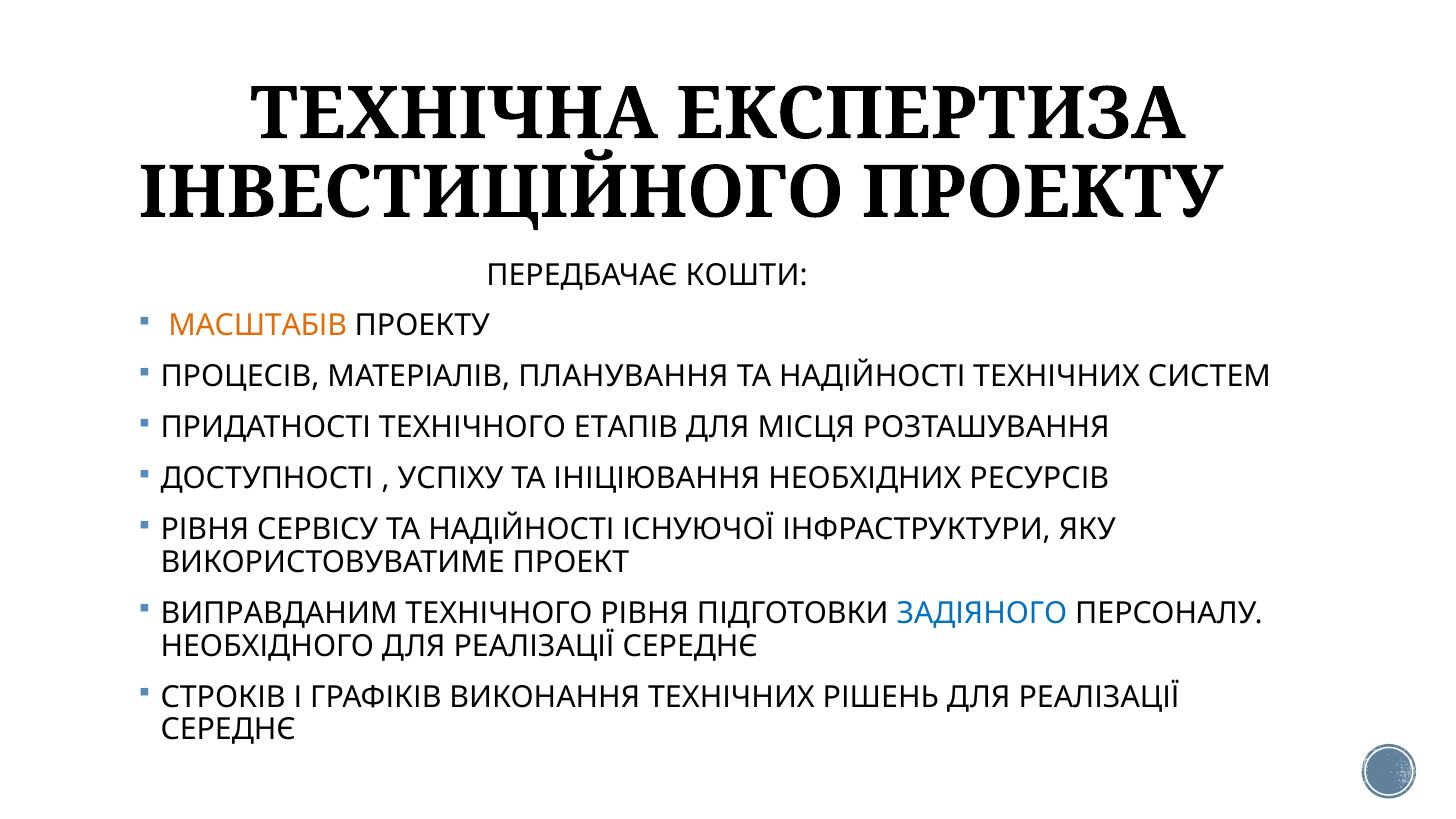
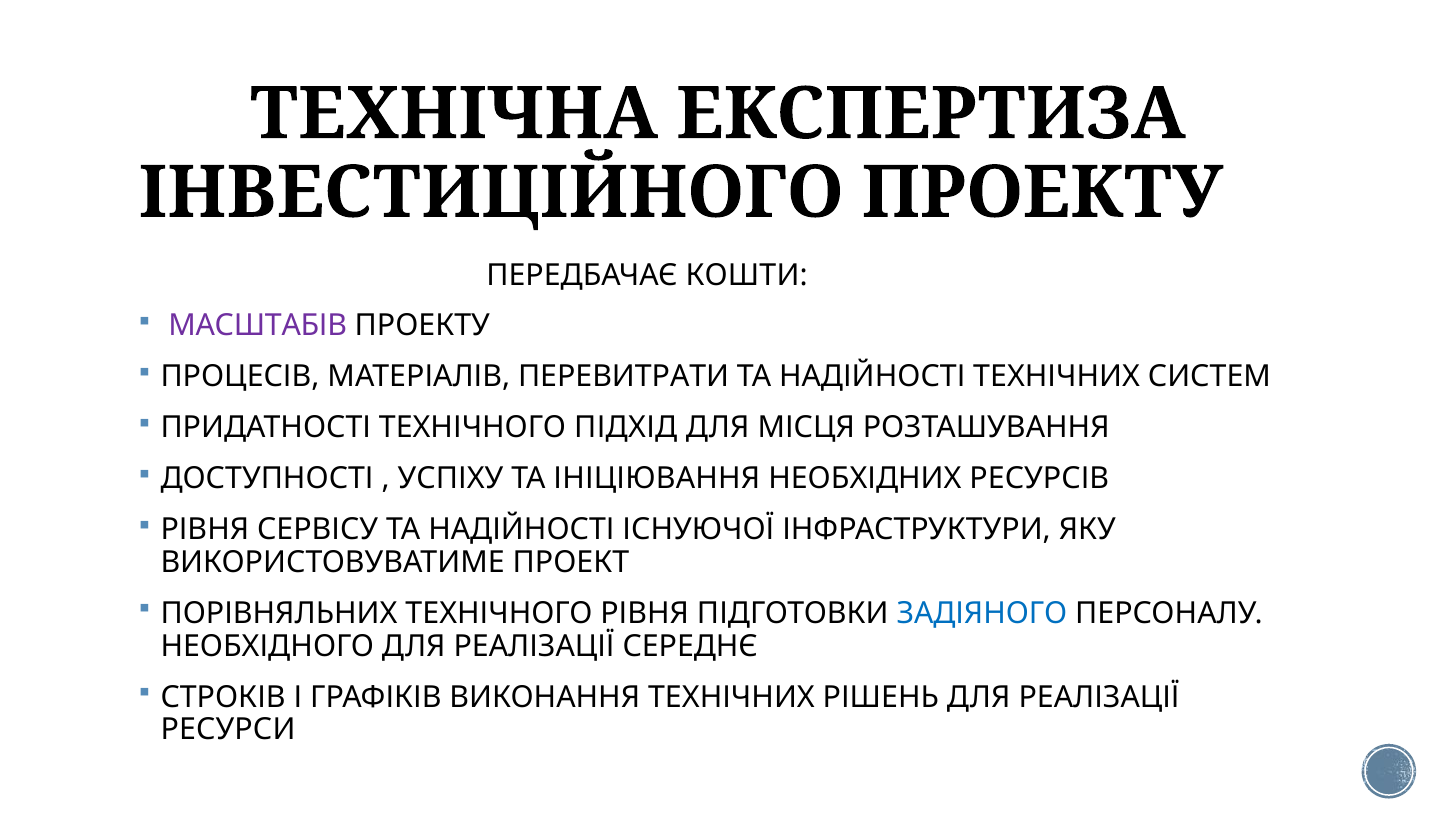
МАСШТАБІВ colour: orange -> purple (258, 326)
ПЛАНУВАННЯ: ПЛАНУВАННЯ -> ПЕРЕВИТРАТИ (624, 377)
ЕТАПІВ: ЕТАПІВ -> ПІДХІД (626, 428)
ВИПРАВДАНИМ: ВИПРАВДАНИМ -> ПОРІВНЯЛЬНИХ (279, 613)
СЕРЕДНЄ: СЕРЕДНЄ -> РЕСУРСИ (228, 730)
